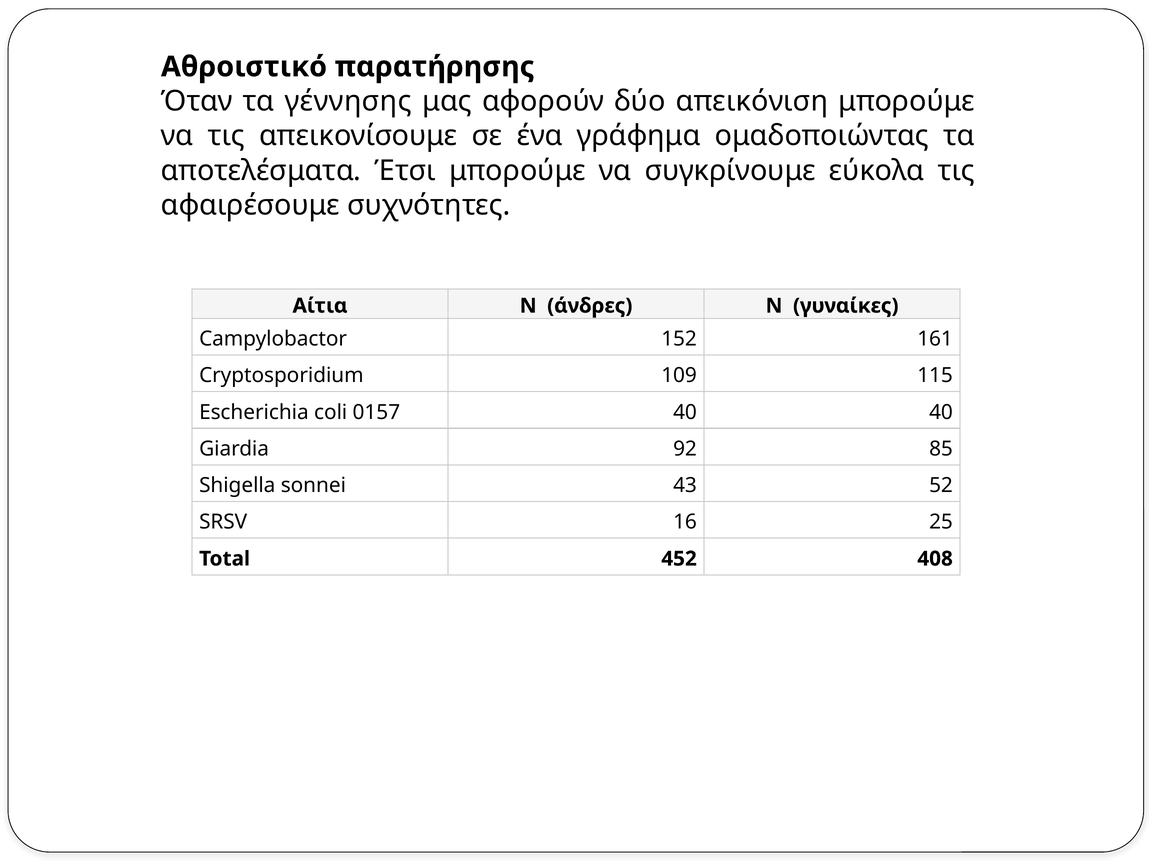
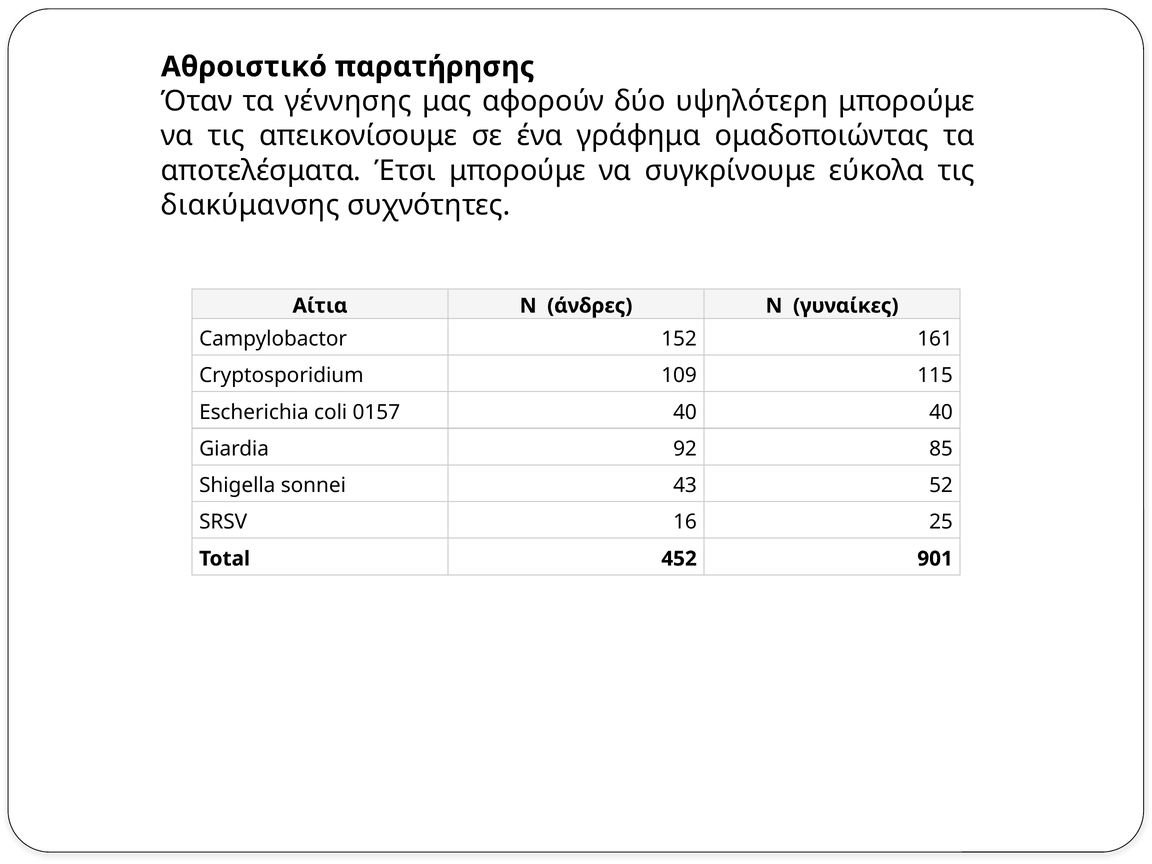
απεικόνιση: απεικόνιση -> υψηλότερη (752, 101)
αφαιρέσουμε: αφαιρέσουμε -> διακύμανσης (250, 205)
408: 408 -> 901 (935, 559)
